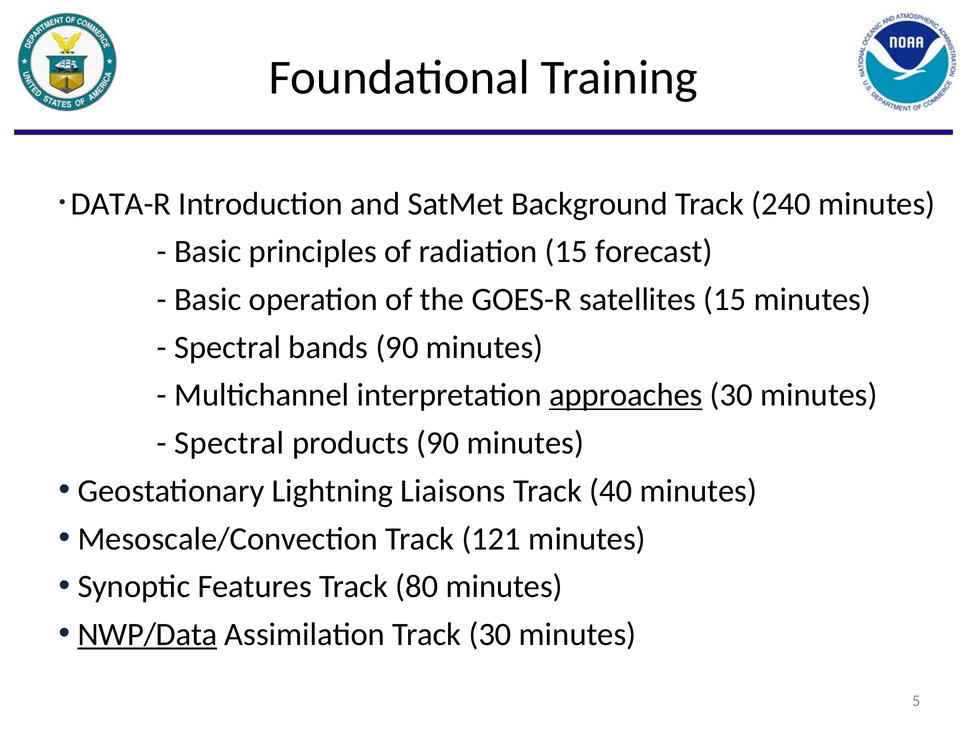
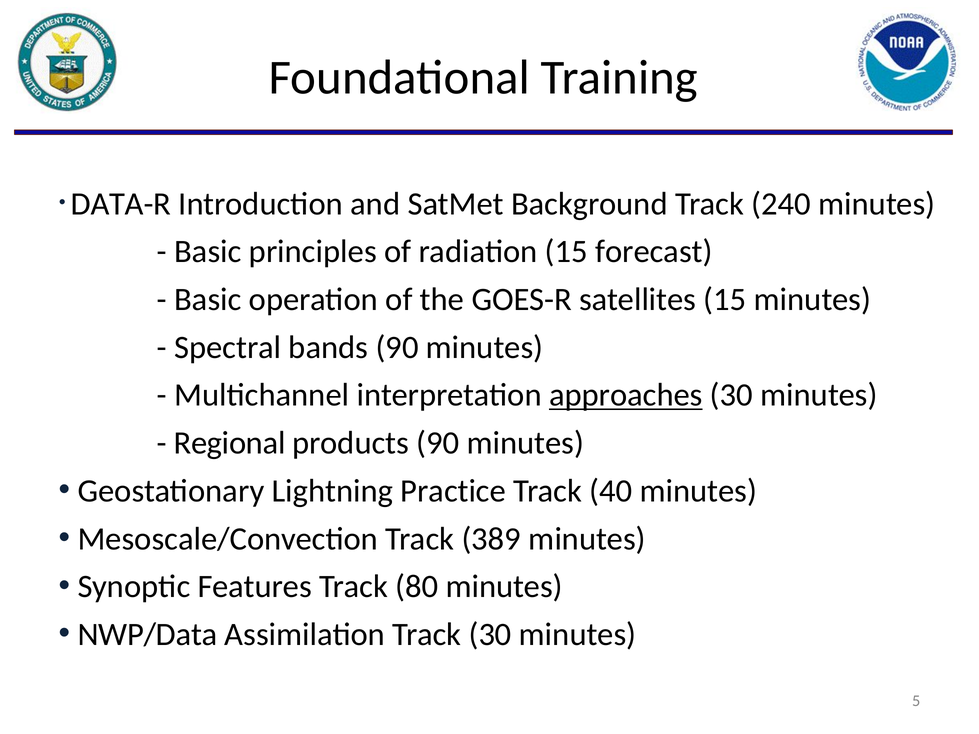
Spectral: Spectral -> Regional (230, 443)
Liaisons: Liaisons -> Practice (453, 491)
121: 121 -> 389 (491, 539)
NWP/Data underline: present -> none (148, 635)
